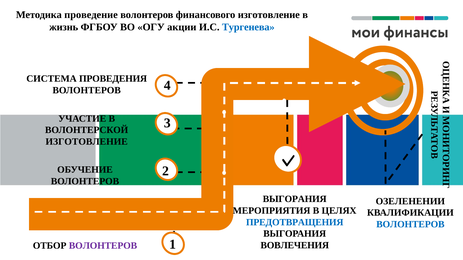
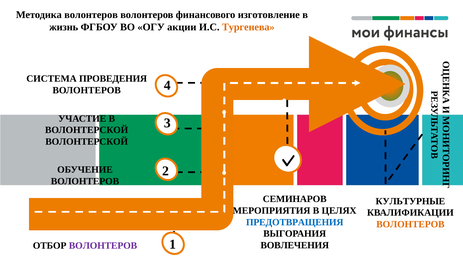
Методика проведение: проведение -> волонтеров (91, 15)
Тургенева colour: blue -> orange (248, 27)
ИЗГОТОВЛЕНИЕ: ИЗГОТОВЛЕНИЕ -> ВОЛОНТЕРСКОЙ (87, 142)
ВЫГОРАНИЯ: ВЫГОРАНИЯ -> СЕМИНАРОВ (295, 199)
ОЗЕЛЕНЕНИИ: ОЗЕЛЕНЕНИИ -> КУЛЬТУРНЫЕ (410, 202)
ВОЛОНТЕРОВ colour: blue -> orange (410, 225)
